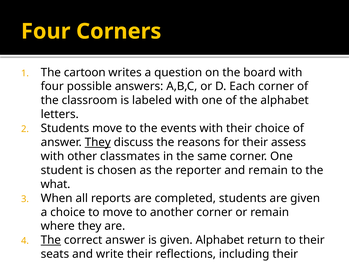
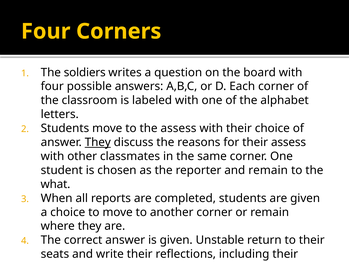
cartoon: cartoon -> soldiers (85, 72)
the events: events -> assess (178, 128)
The underline: present -> none (51, 240)
given Alphabet: Alphabet -> Unstable (220, 240)
